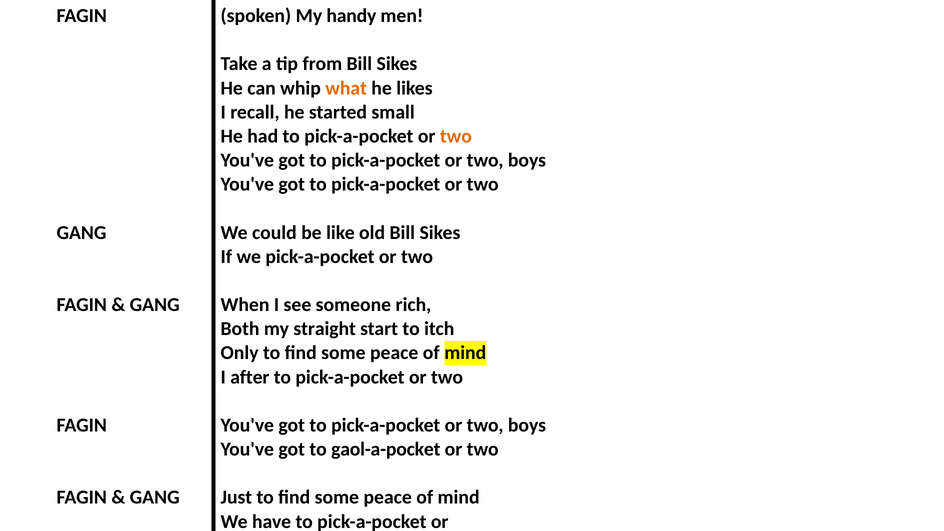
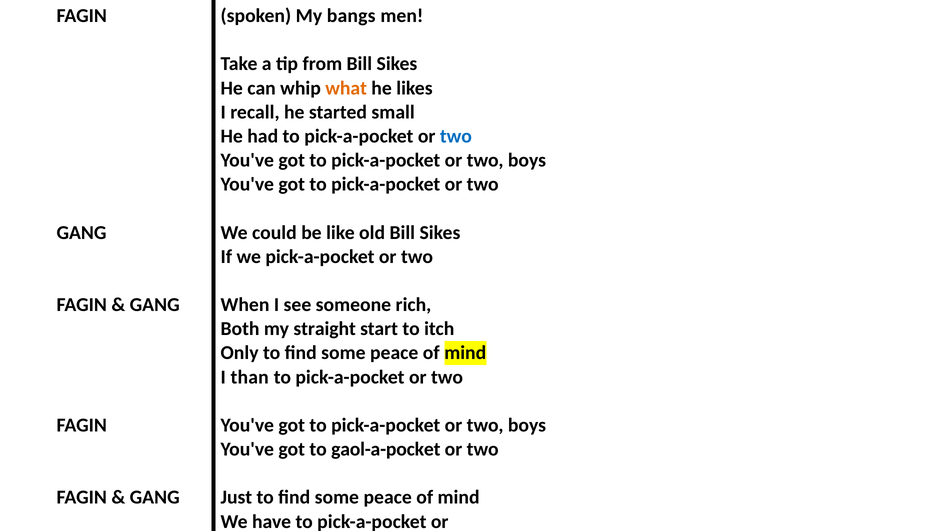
handy: handy -> bangs (351, 16)
two colour: orange -> blue (456, 136)
after: after -> than (250, 377)
